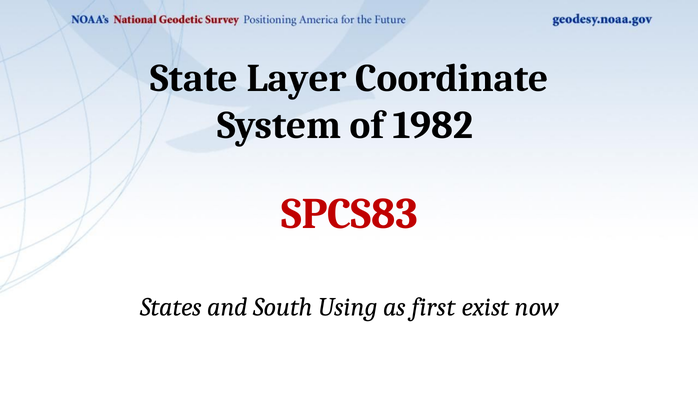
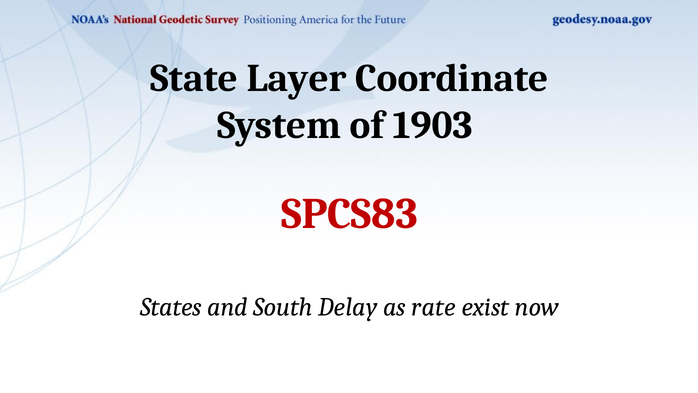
1982: 1982 -> 1903 (433, 125)
Using: Using -> Delay (348, 307)
first: first -> rate (434, 307)
